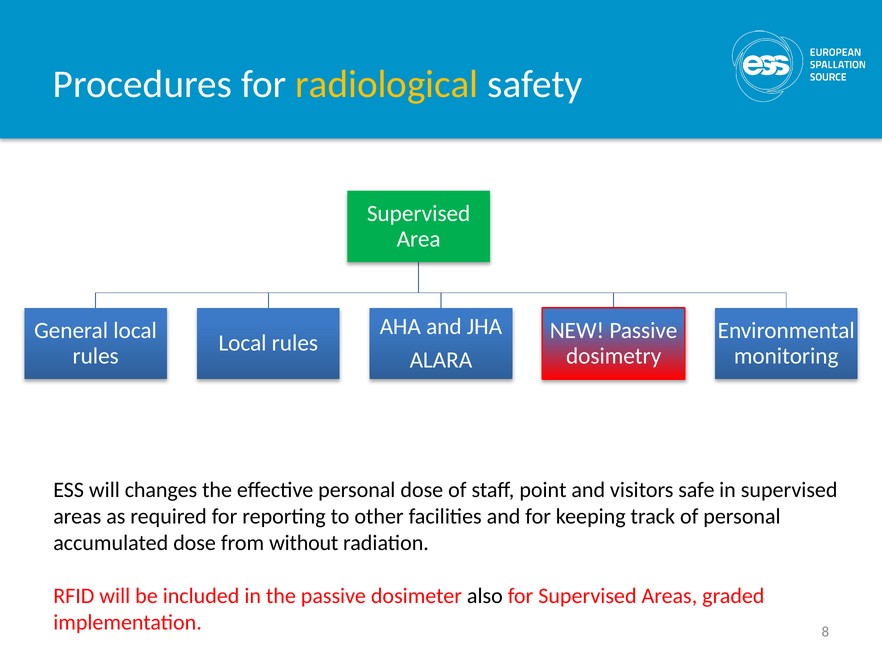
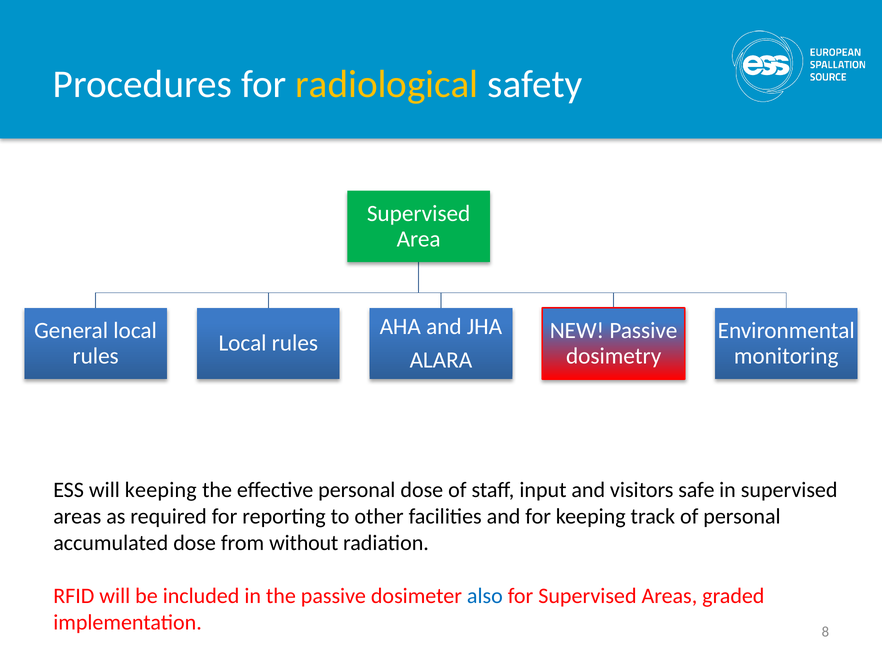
will changes: changes -> keeping (161, 490)
point: point -> input (543, 490)
also colour: black -> blue (485, 596)
